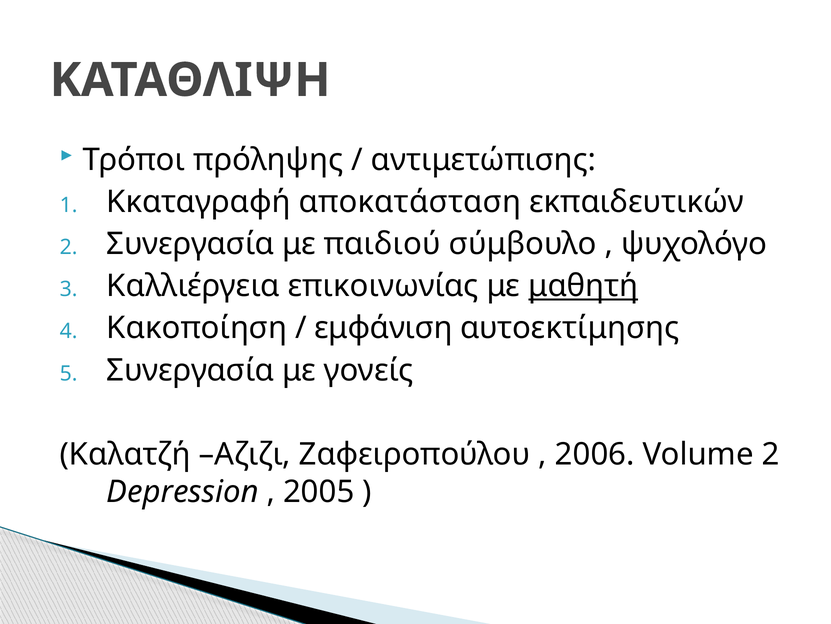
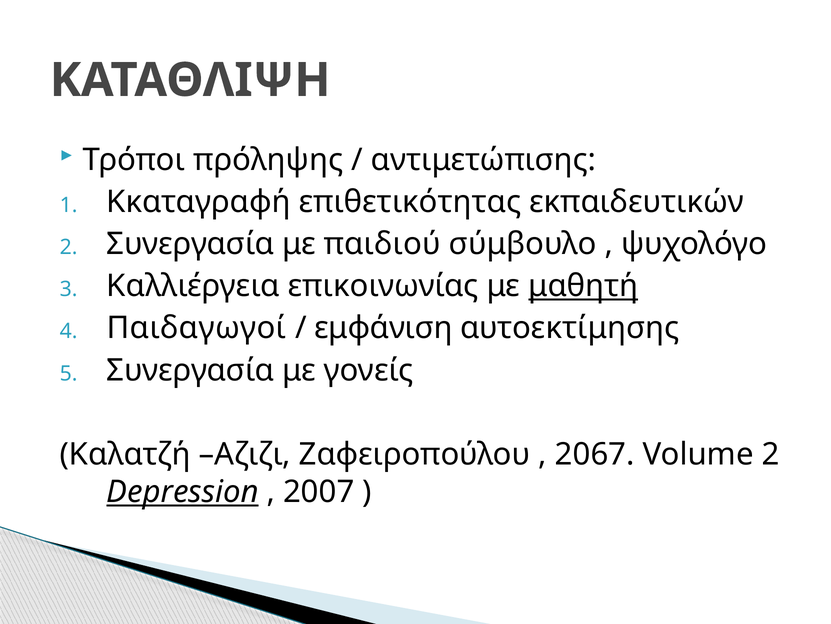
αποκατάσταση: αποκατάσταση -> επιθετικότητας (410, 202)
Κακοποίηση: Κακοποίηση -> Παιδαγωγοί (197, 328)
2006: 2006 -> 2067 (595, 454)
Depression underline: none -> present (183, 491)
2005: 2005 -> 2007 (319, 491)
